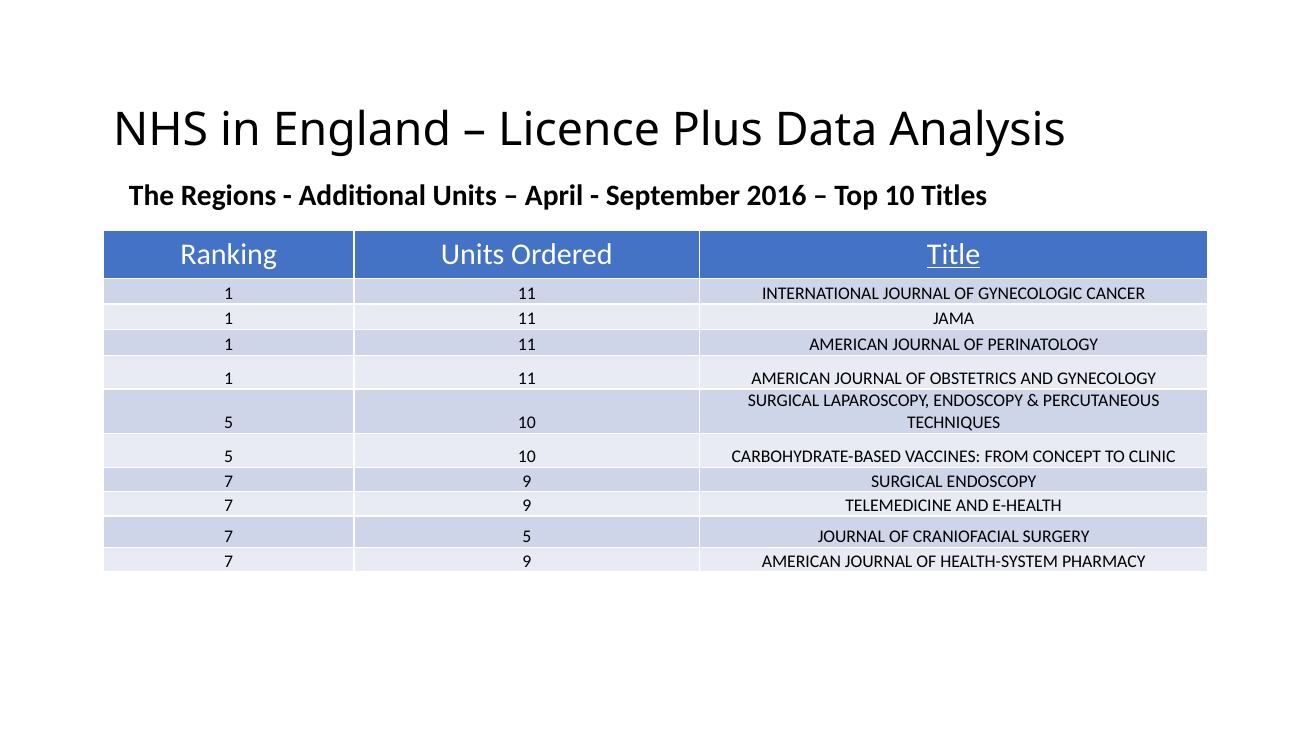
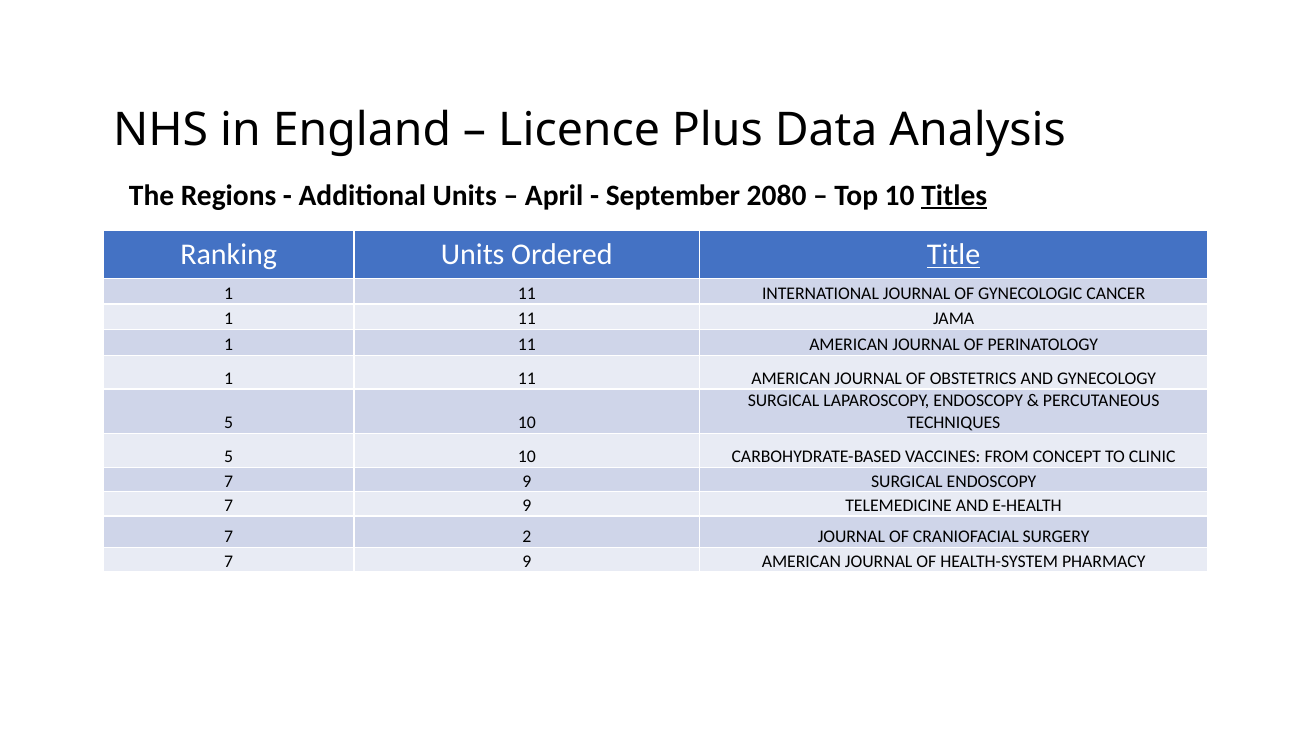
2016: 2016 -> 2080 (777, 195)
Titles underline: none -> present (954, 195)
7 5: 5 -> 2 (527, 537)
